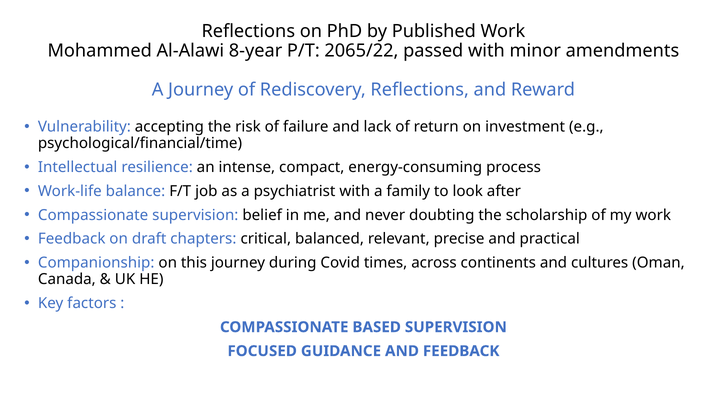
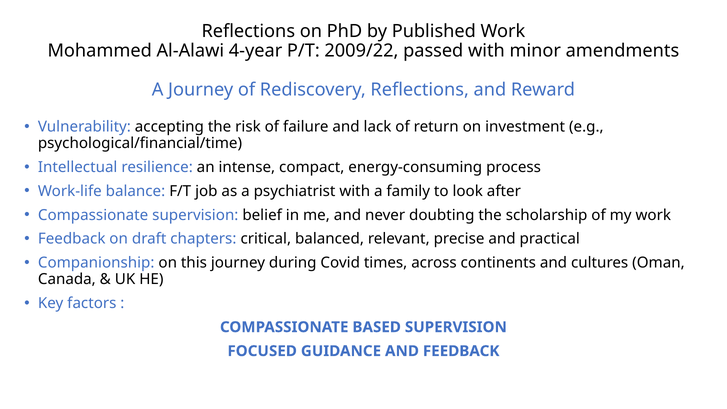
8-year: 8-year -> 4-year (256, 51)
2065/22: 2065/22 -> 2009/22 (361, 51)
